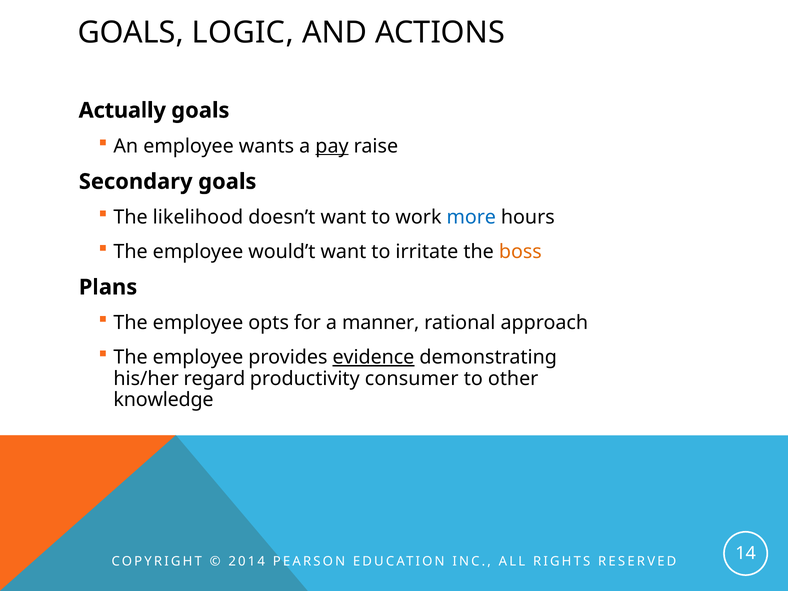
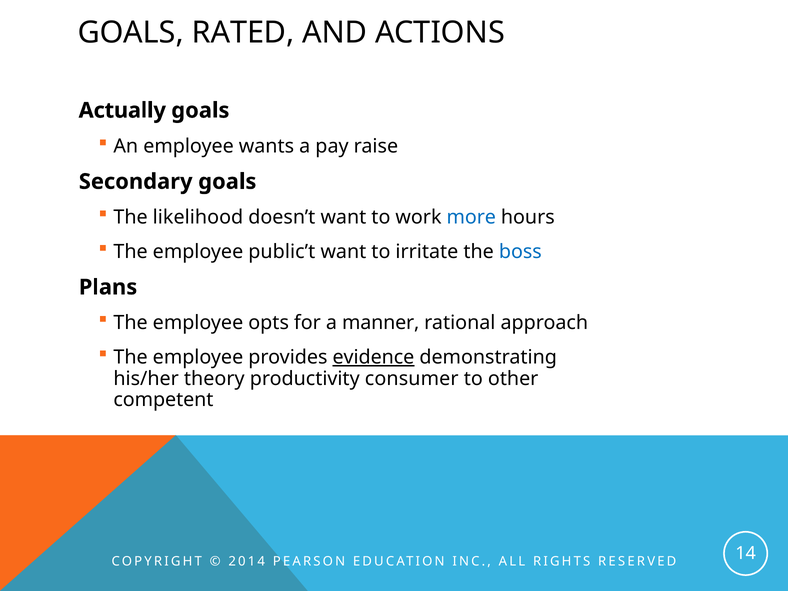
LOGIC: LOGIC -> RATED (243, 33)
pay underline: present -> none (332, 146)
would’t: would’t -> public’t (282, 252)
boss colour: orange -> blue (520, 252)
regard: regard -> theory (214, 379)
knowledge: knowledge -> competent (163, 400)
